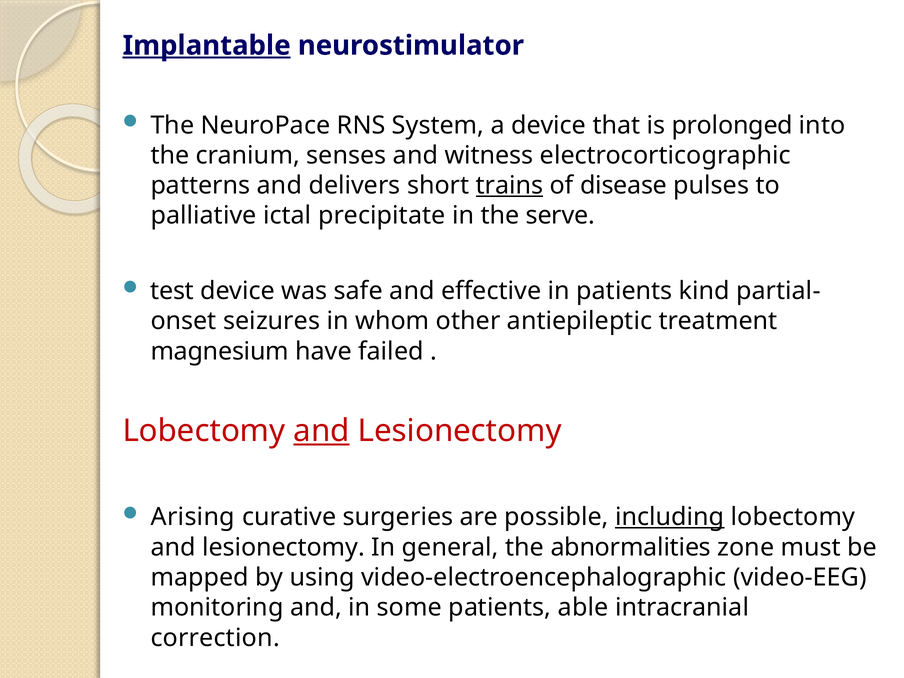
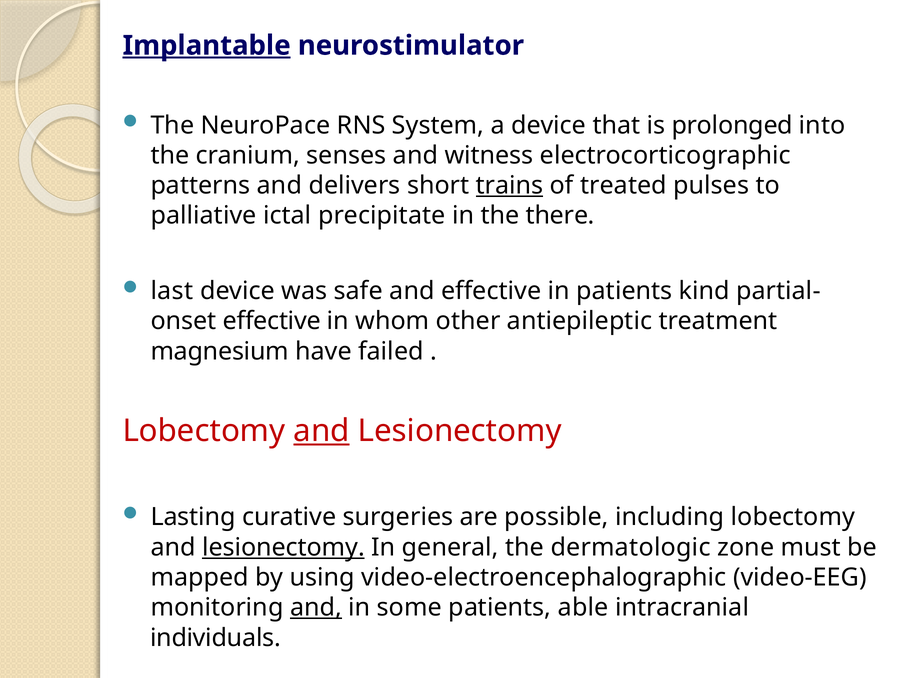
disease: disease -> treated (623, 186)
serve: serve -> there (560, 216)
test: test -> last (172, 291)
seizures: seizures -> effective (272, 321)
Arising: Arising -> Lasting (193, 517)
including underline: present -> none (670, 517)
lesionectomy underline: none -> present (283, 547)
abnormalities: abnormalities -> dermatologic (631, 547)
and underline: none -> present (316, 608)
correction: correction -> individuals (215, 638)
